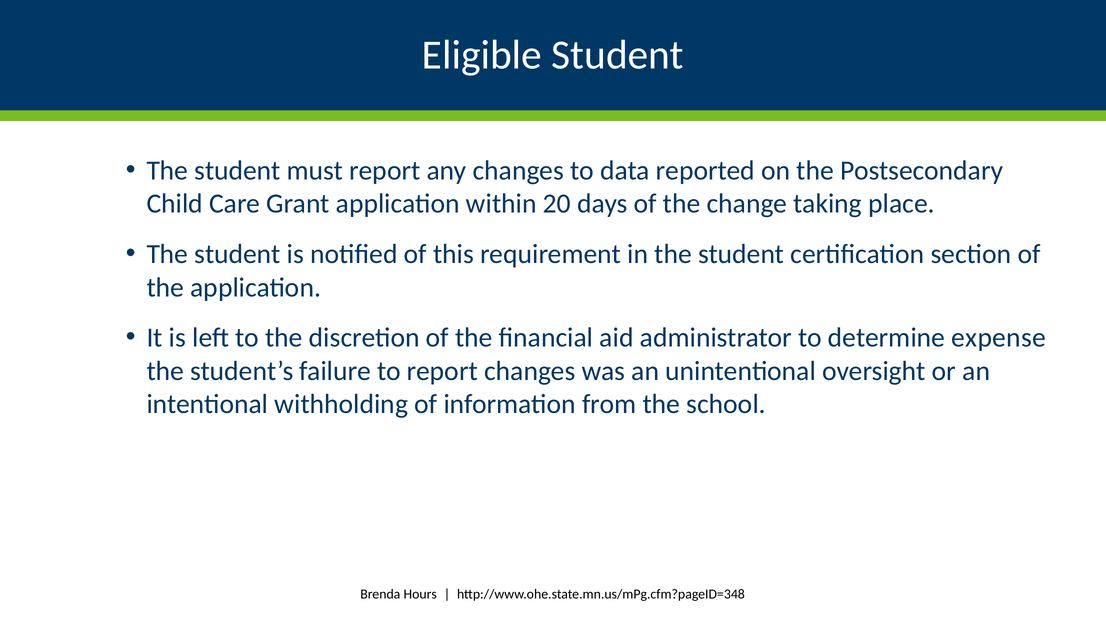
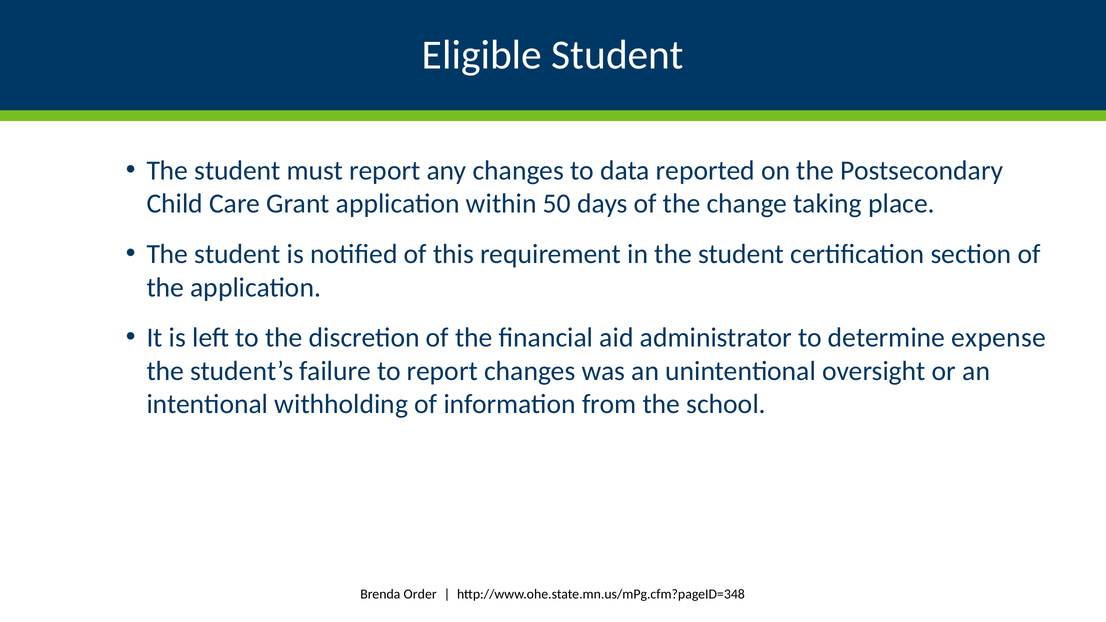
20: 20 -> 50 (557, 204)
Hours: Hours -> Order (420, 594)
